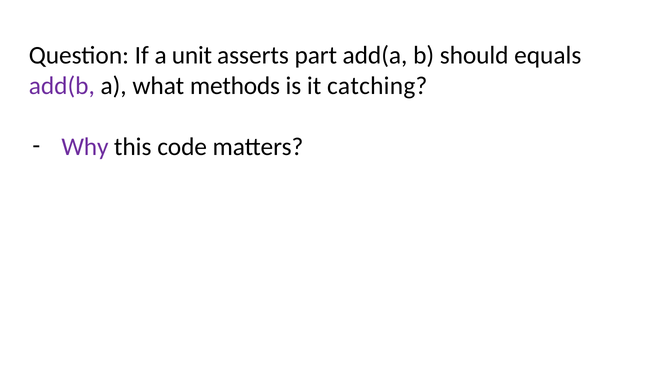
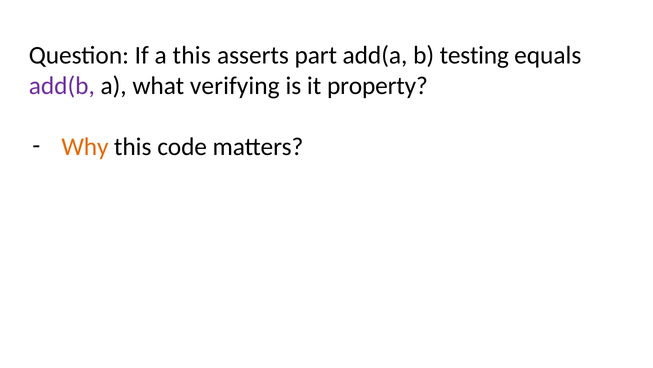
a unit: unit -> this (192, 55)
should: should -> testing (474, 55)
methods: methods -> verifying (235, 86)
catching: catching -> property (377, 86)
Why colour: purple -> orange (85, 147)
